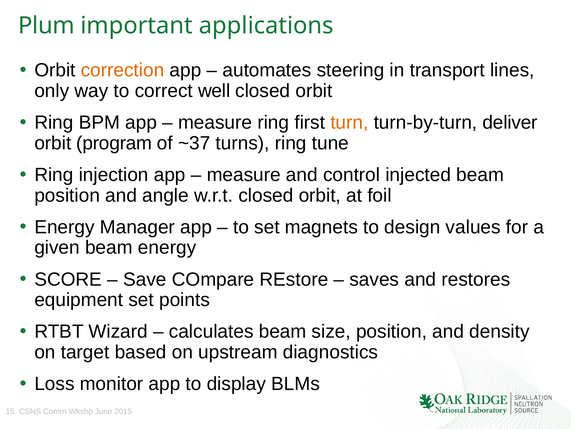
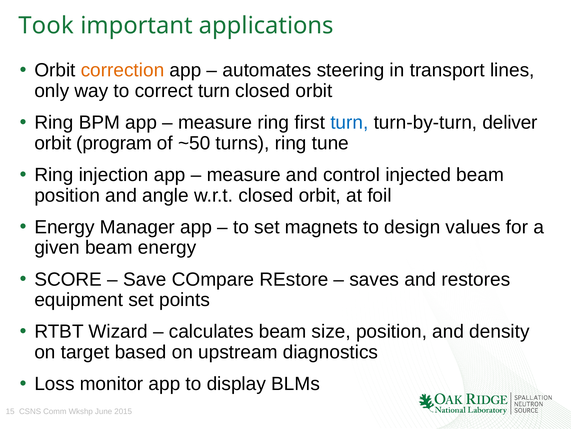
Plum: Plum -> Took (46, 26)
correct well: well -> turn (214, 91)
turn colour: orange -> blue (349, 122)
~37: ~37 -> ~50 (194, 143)
